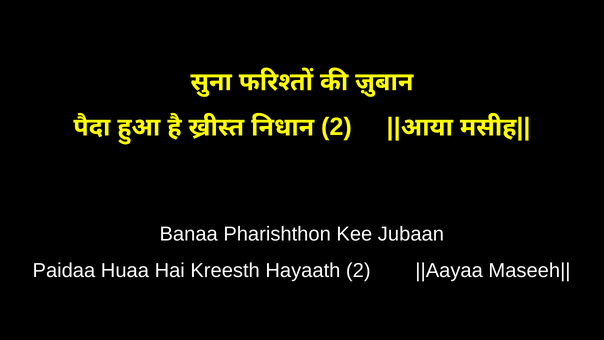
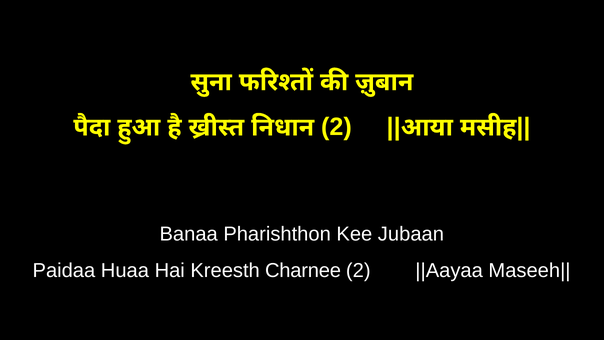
Hayaath: Hayaath -> Charnee (303, 270)
